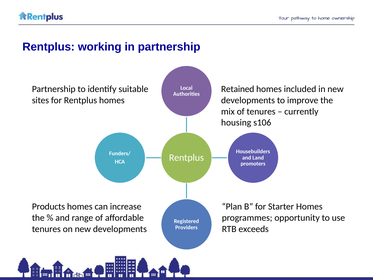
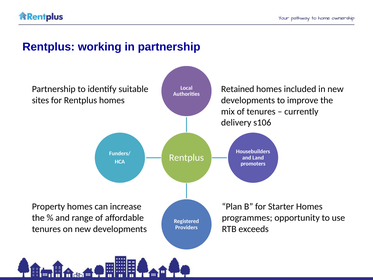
housing: housing -> delivery (236, 123)
Products: Products -> Property (48, 206)
